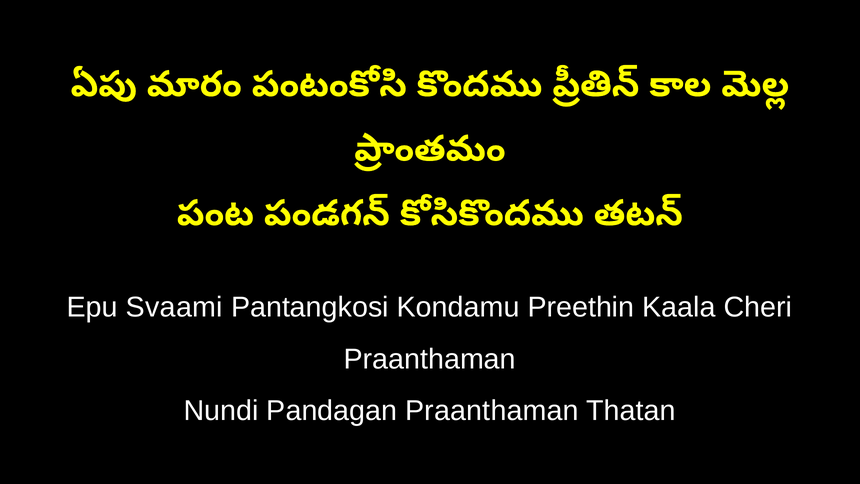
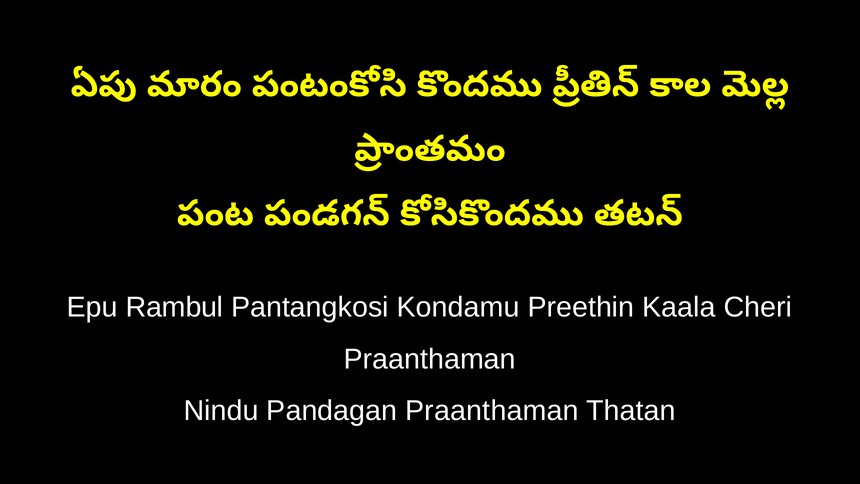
Svaami: Svaami -> Rambul (175, 307)
Nundi: Nundi -> Nindu (221, 410)
